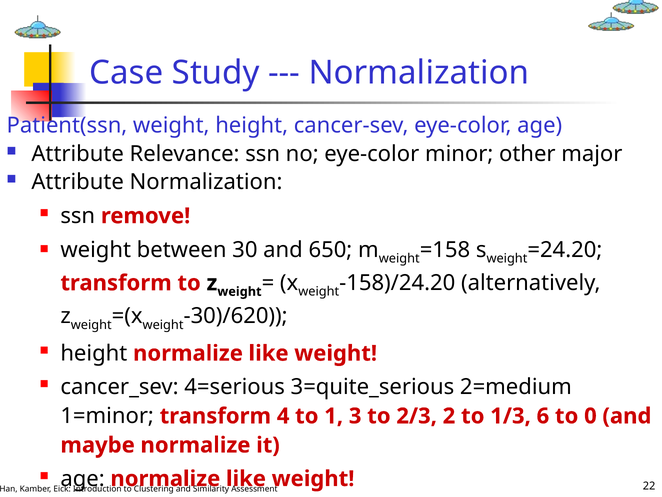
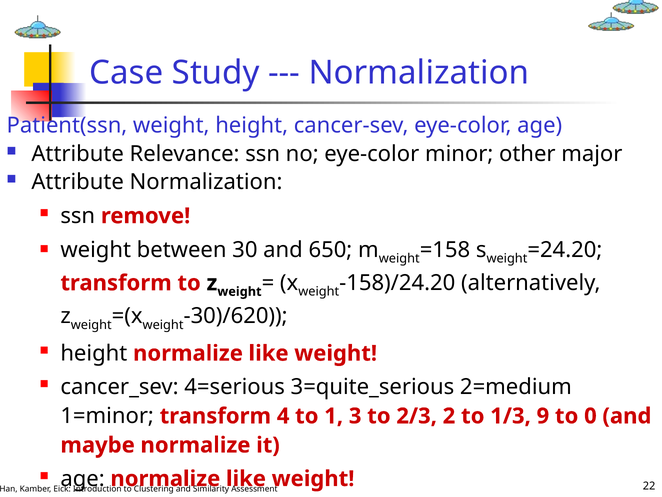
6: 6 -> 9 (543, 416)
